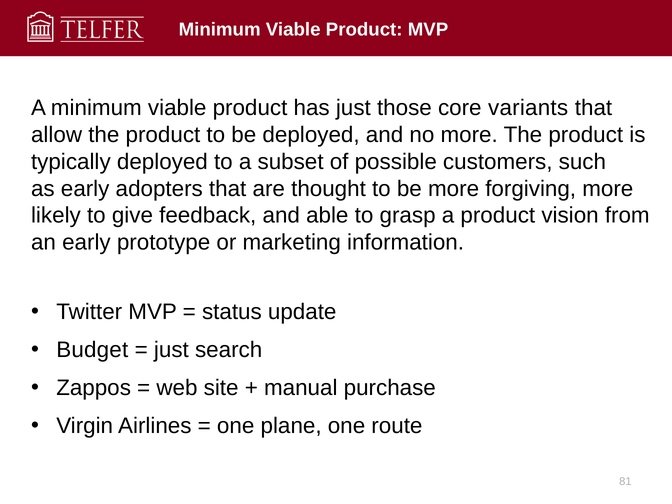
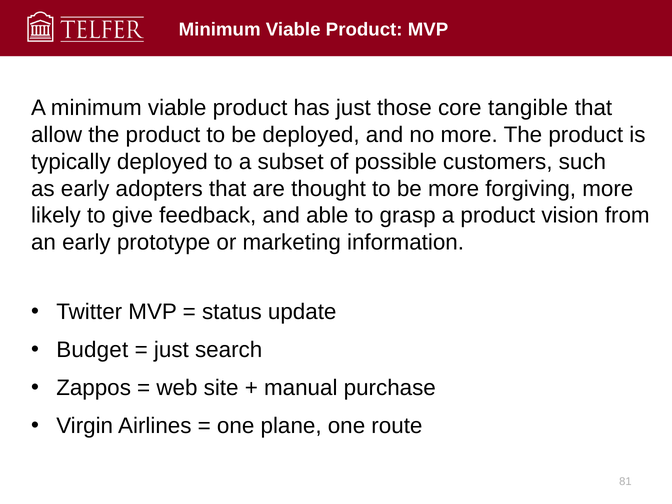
variants: variants -> tangible (528, 108)
